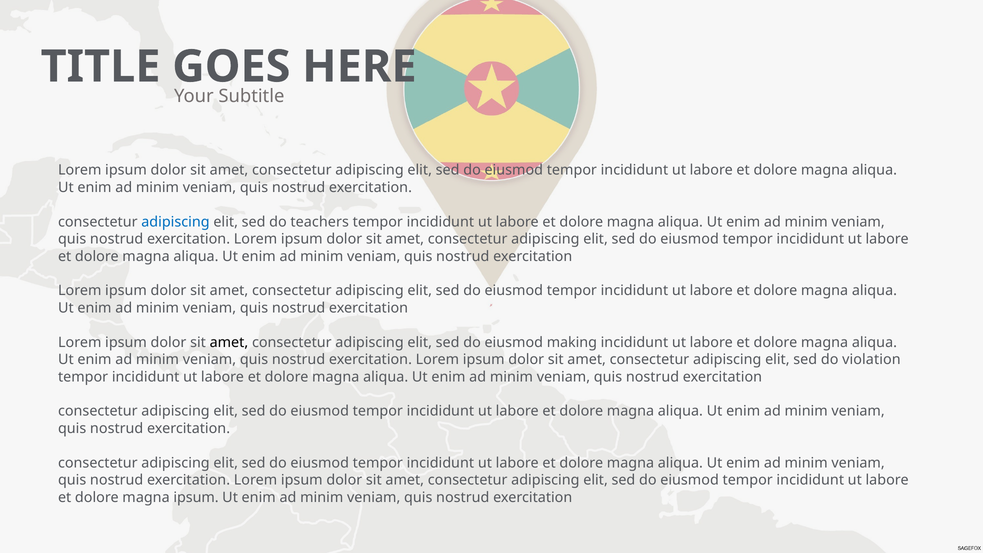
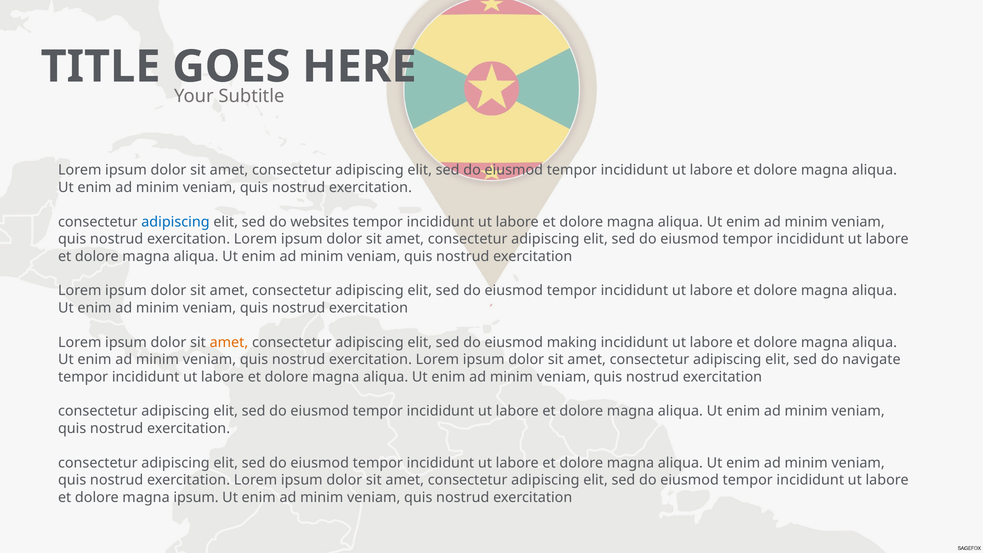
teachers: teachers -> websites (320, 222)
amet colour: black -> orange (229, 342)
violation: violation -> navigate (871, 360)
